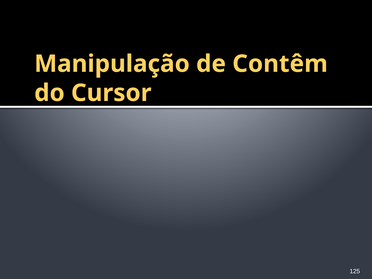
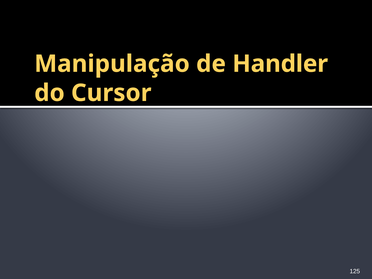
Contêm: Contêm -> Handler (280, 64)
